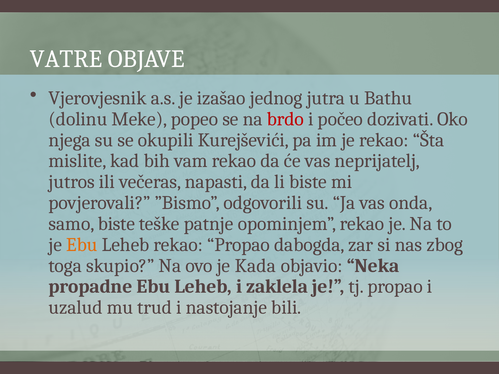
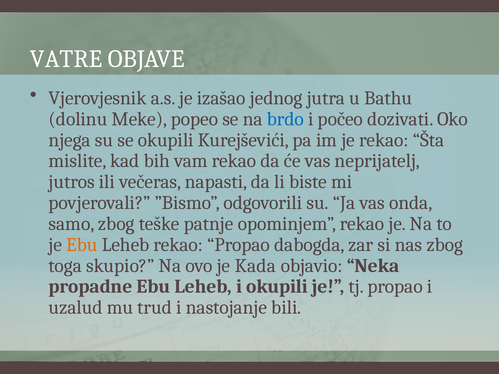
brdo colour: red -> blue (285, 119)
samo biste: biste -> zbog (116, 224)
i zaklela: zaklela -> okupili (277, 287)
